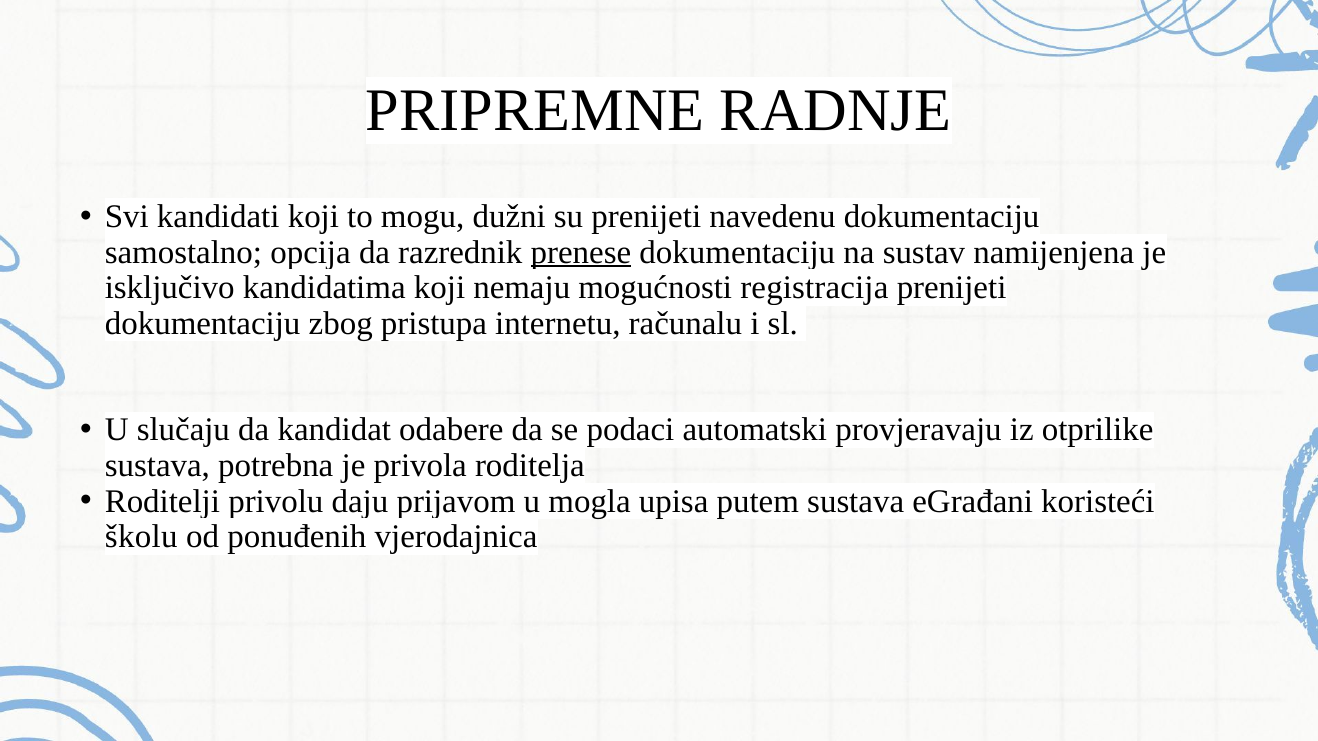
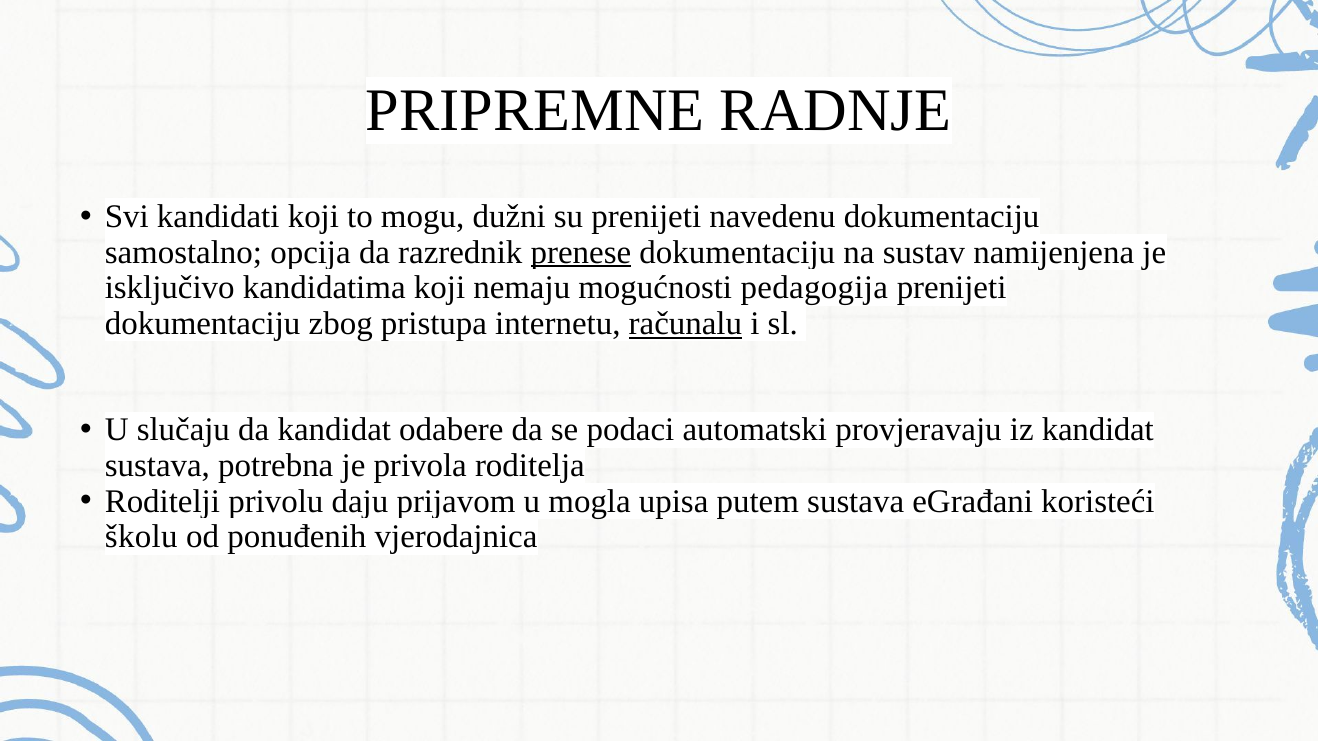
registracija: registracija -> pedagogija (814, 288)
računalu underline: none -> present (685, 324)
iz otprilike: otprilike -> kandidat (1098, 430)
